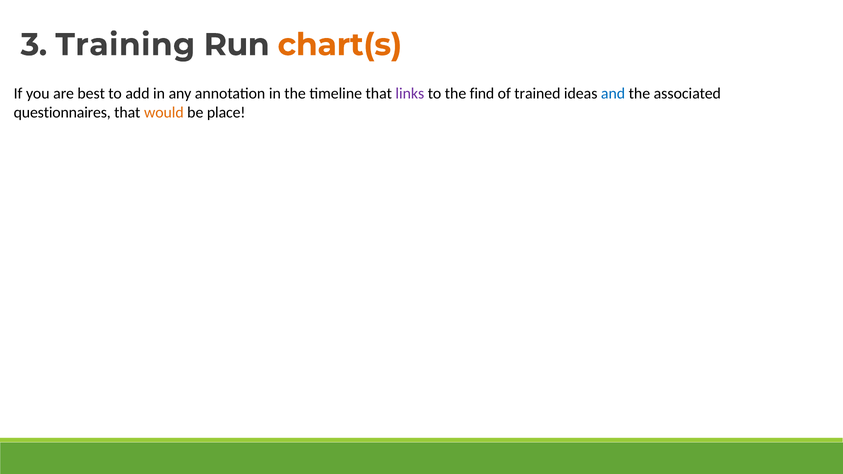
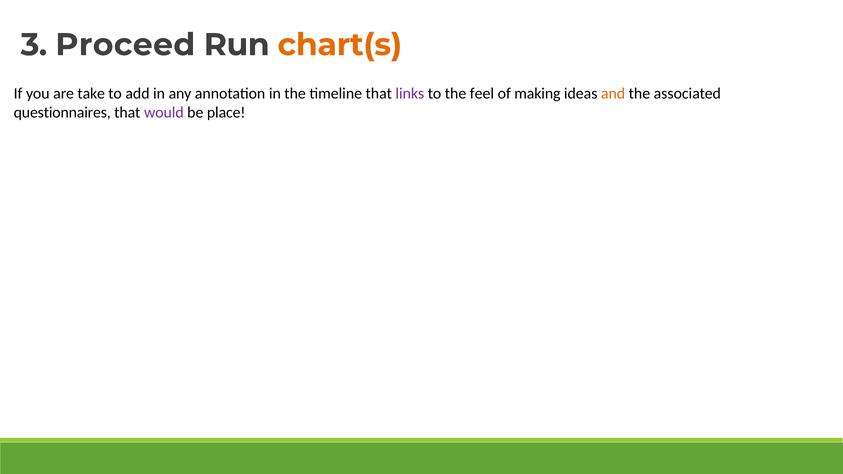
Training: Training -> Proceed (125, 45)
best: best -> take (91, 93)
find: find -> feel (482, 93)
trained: trained -> making (537, 93)
and colour: blue -> orange (613, 93)
would colour: orange -> purple (164, 112)
